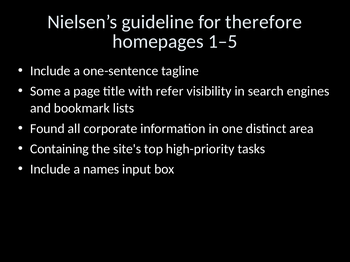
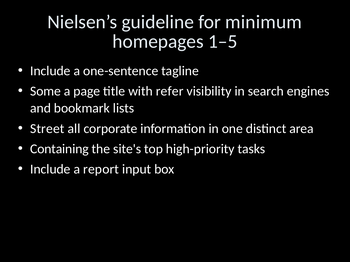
therefore: therefore -> minimum (264, 22)
Found: Found -> Street (47, 129)
names: names -> report (101, 170)
